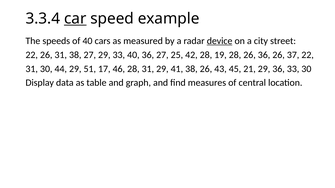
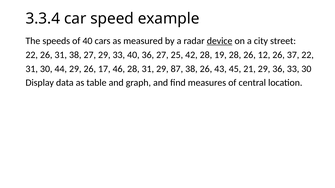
car underline: present -> none (75, 19)
26 36: 36 -> 12 (264, 55)
29 51: 51 -> 26 (90, 69)
41: 41 -> 87 (177, 69)
